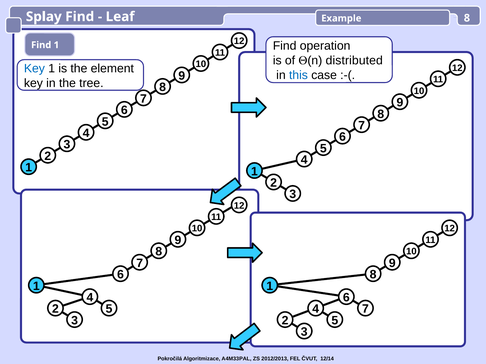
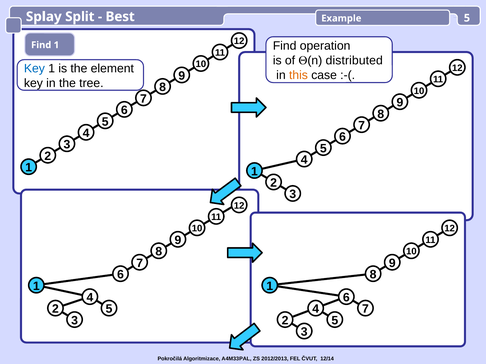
Splay Find: Find -> Split (80, 17)
Leaf: Leaf -> Best (120, 17)
Example 8: 8 -> 5 (467, 18)
this colour: blue -> orange (298, 75)
